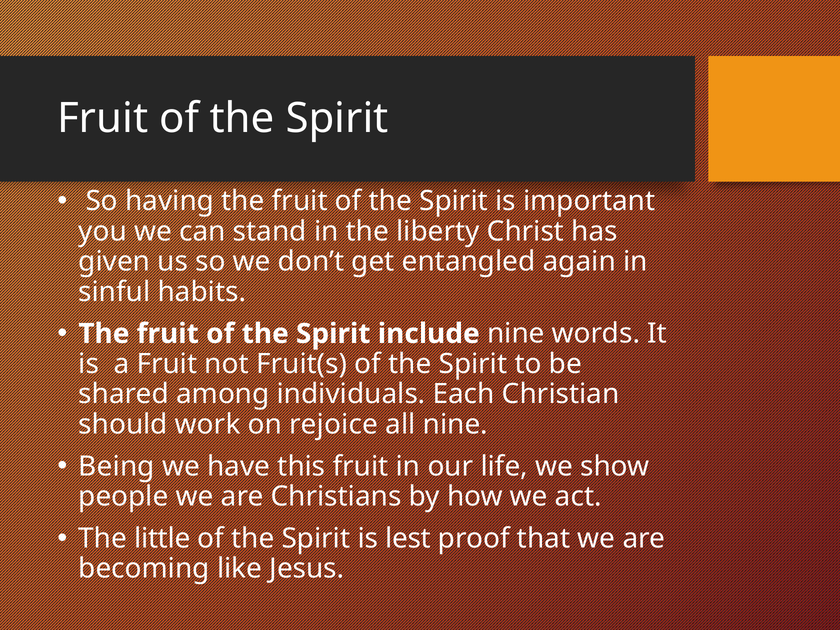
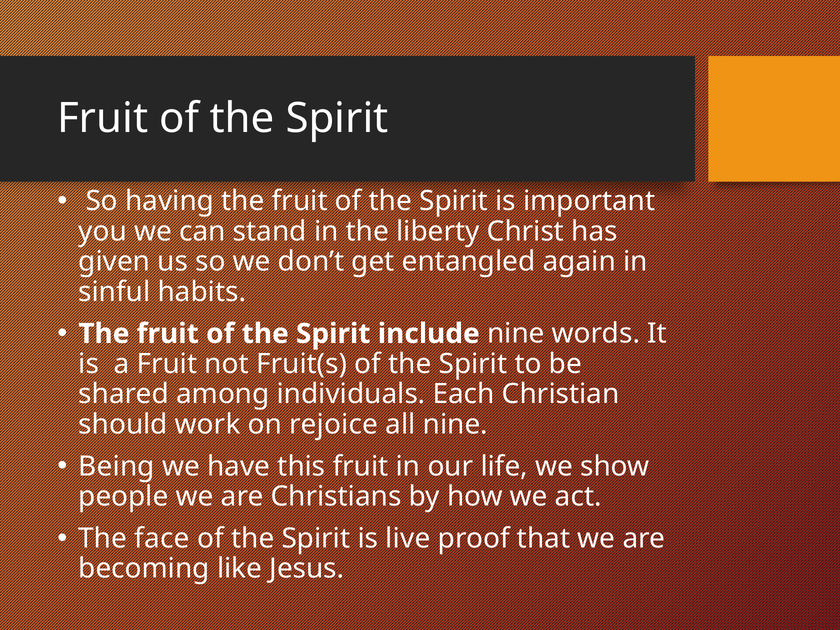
little: little -> face (162, 538)
lest: lest -> live (408, 538)
